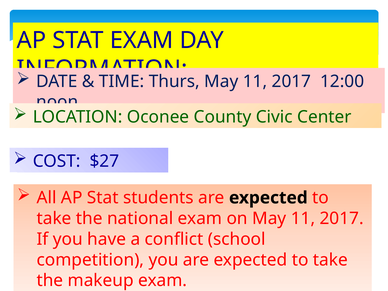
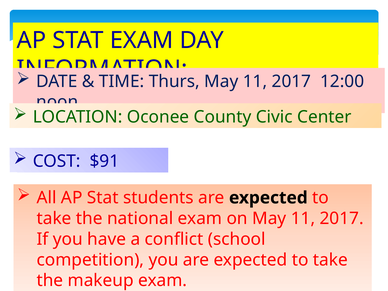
$27: $27 -> $91 (104, 161)
